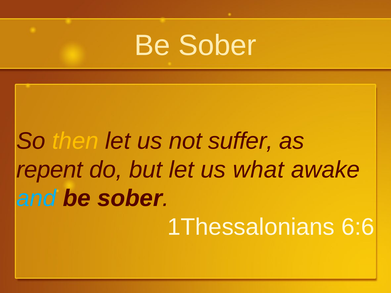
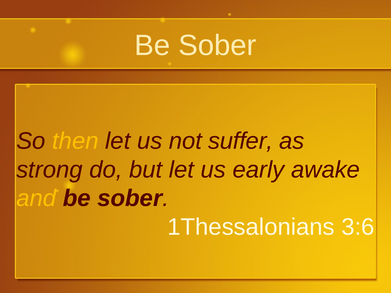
repent: repent -> strong (49, 170)
what: what -> early (258, 170)
and colour: light blue -> yellow (36, 198)
6:6: 6:6 -> 3:6 (358, 227)
